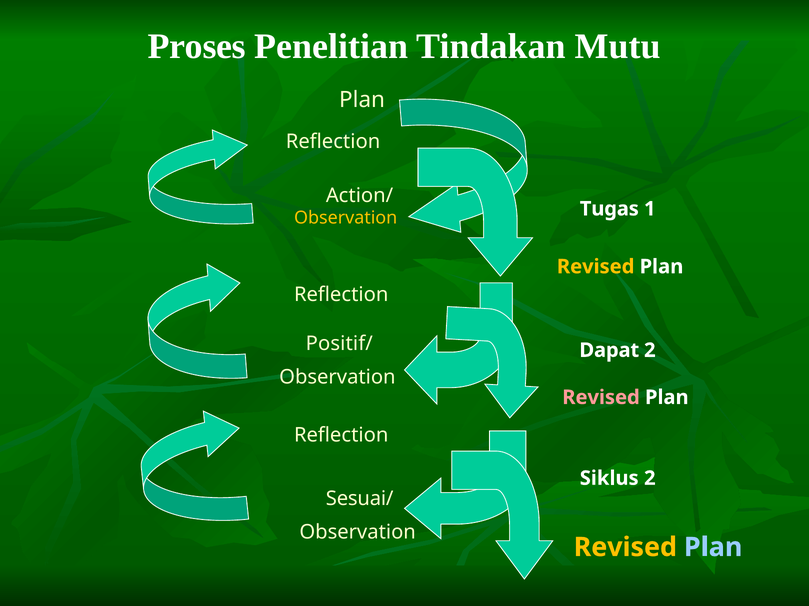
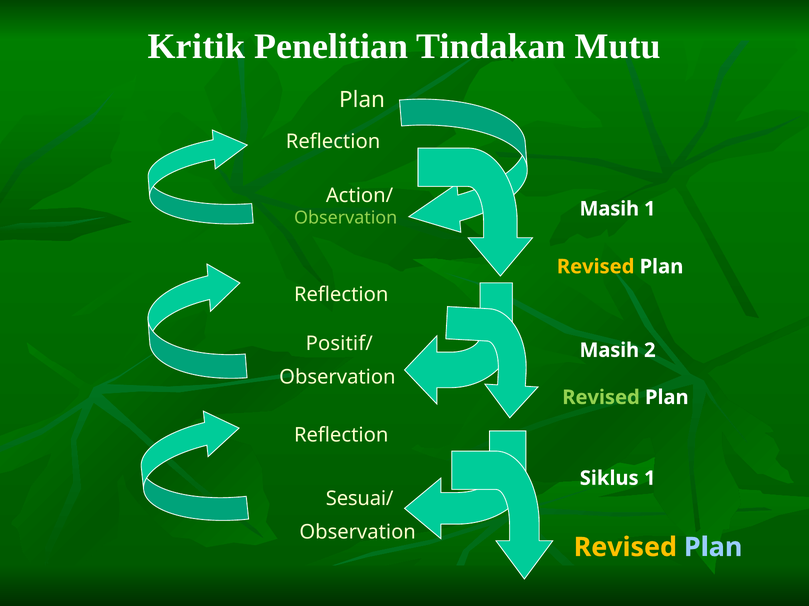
Proses: Proses -> Kritik (196, 46)
Tugas: Tugas -> Masih (609, 209)
Observation colour: yellow -> light green (346, 218)
Dapat: Dapat -> Masih (609, 351)
Revised colour: pink -> light green (601, 398)
Siklus 2: 2 -> 1 (650, 479)
